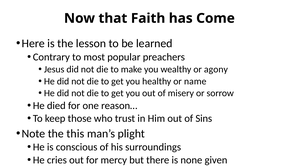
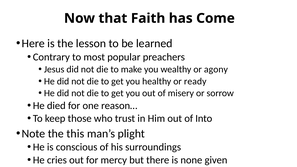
name: name -> ready (195, 81)
Sins: Sins -> Into (204, 118)
